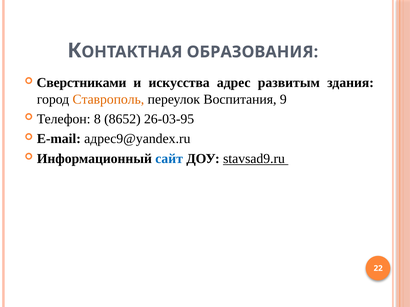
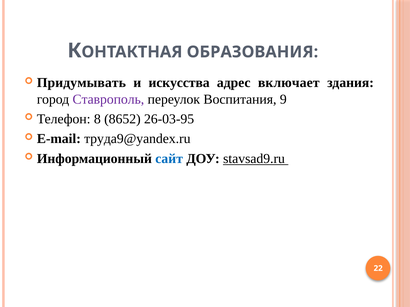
Сверстниками: Сверстниками -> Придумывать (81, 83)
развитым: развитым -> включает (289, 83)
Ставрополь colour: orange -> purple (108, 99)
адрес9@yandex.ru: адрес9@yandex.ru -> труда9@yandex.ru (137, 139)
